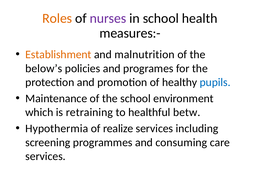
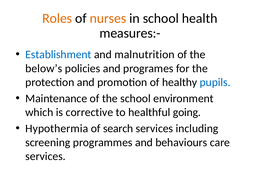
nurses colour: purple -> orange (108, 18)
Establishment colour: orange -> blue (58, 55)
retraining: retraining -> corrective (89, 112)
betw: betw -> going (187, 112)
realize: realize -> search (118, 129)
consuming: consuming -> behaviours (181, 142)
